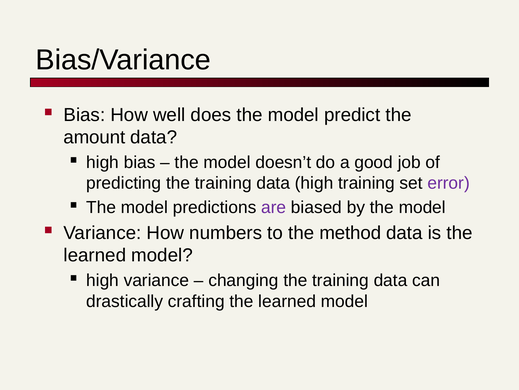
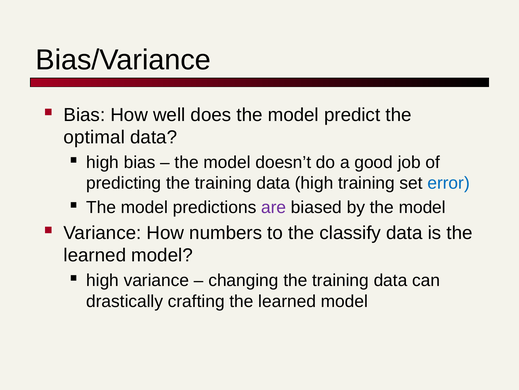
amount: amount -> optimal (94, 137)
error colour: purple -> blue (449, 183)
method: method -> classify (350, 232)
